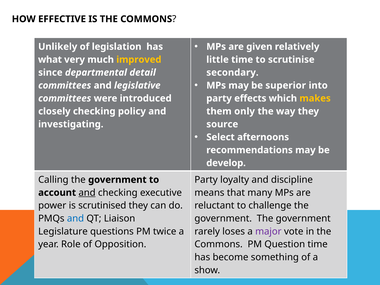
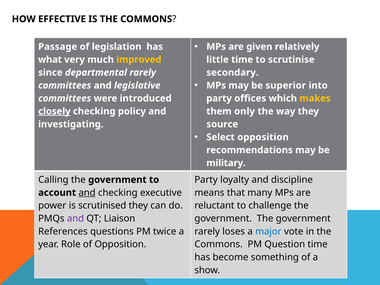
Unlikely: Unlikely -> Passage (58, 47)
departmental detail: detail -> rarely (143, 73)
effects: effects -> offices (250, 98)
closely underline: none -> present (54, 111)
Select afternoons: afternoons -> opposition (263, 137)
develop: develop -> military (226, 163)
and colour: blue -> purple (75, 219)
Legislature: Legislature -> References (63, 231)
major colour: purple -> blue (268, 231)
